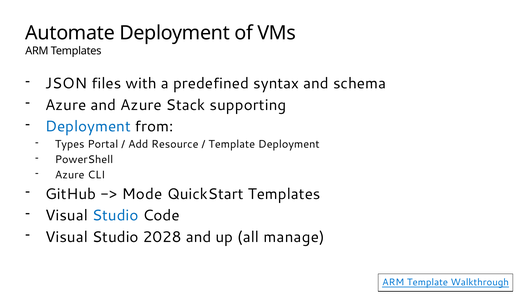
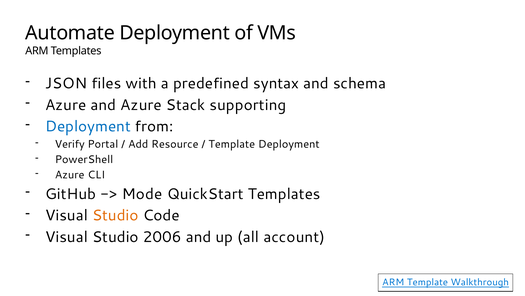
Types: Types -> Verify (70, 144)
Studio colour: blue -> orange (115, 215)
2028: 2028 -> 2006 (162, 236)
manage: manage -> account (294, 236)
